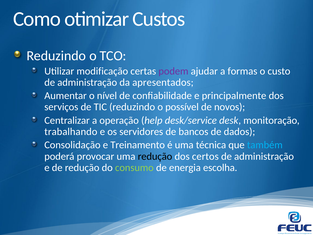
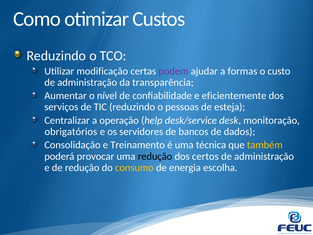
apresentados: apresentados -> transparência (163, 82)
principalmente: principalmente -> eficientemente (234, 96)
possível: possível -> pessoas (182, 107)
novos: novos -> esteja (230, 107)
trabalhando: trabalhando -> obrigatórios (71, 132)
também colour: light blue -> yellow (265, 145)
consumo colour: light green -> yellow (134, 167)
